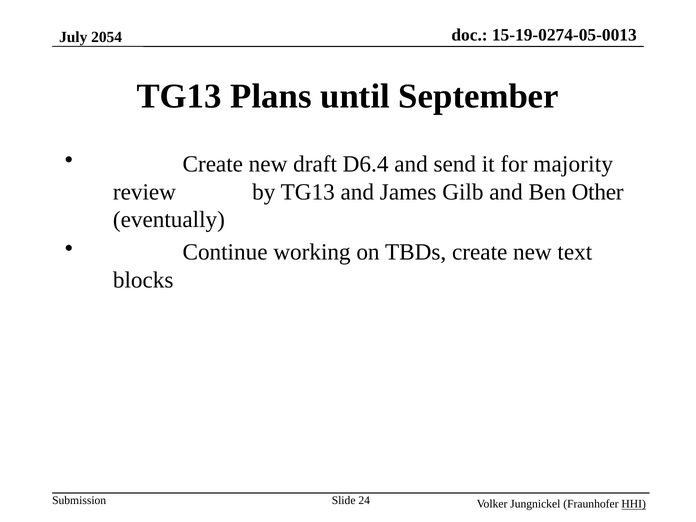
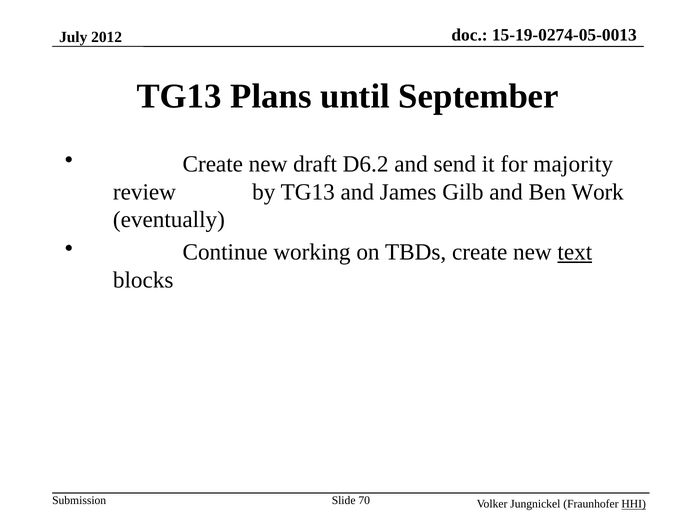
2054: 2054 -> 2012 (107, 37)
D6.4: D6.4 -> D6.2 (366, 164)
Other: Other -> Work (598, 192)
text underline: none -> present (575, 252)
24: 24 -> 70 (364, 501)
